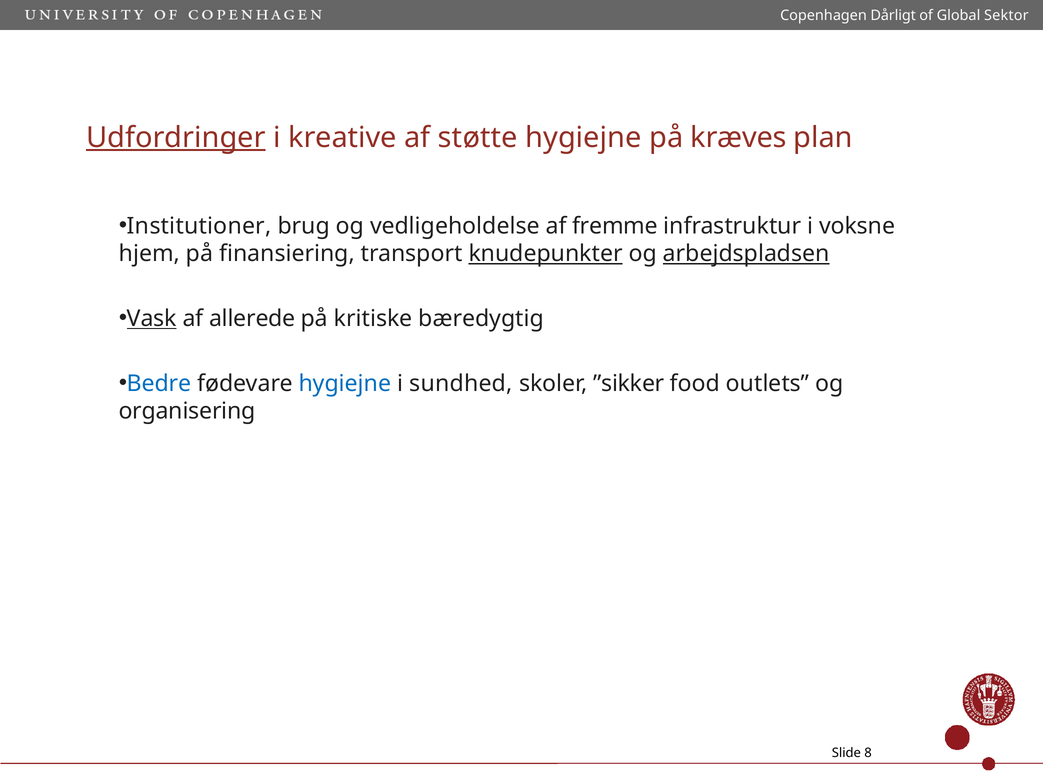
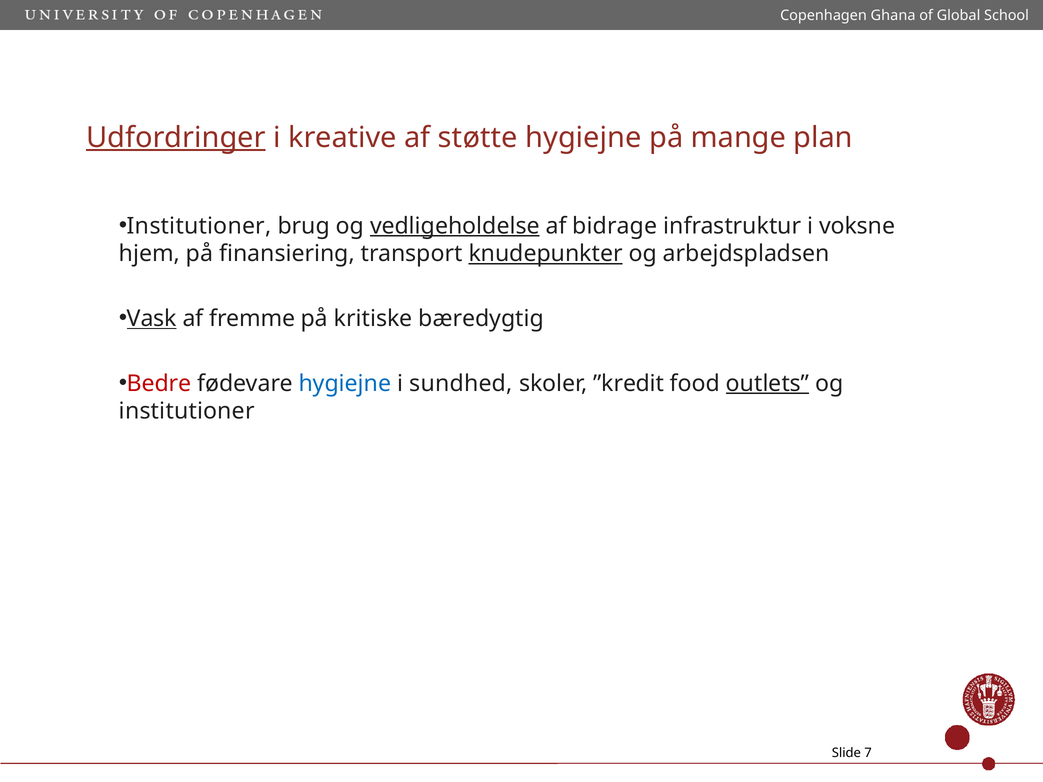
Dårligt: Dårligt -> Ghana (893, 16)
Sektor: Sektor -> School (1007, 16)
kræves: kræves -> mange (738, 138)
vedligeholdelse underline: none -> present (455, 226)
fremme: fremme -> bidrage (615, 226)
arbejdspladsen underline: present -> none (746, 254)
allerede: allerede -> fremme (252, 319)
Bedre colour: blue -> red (159, 384)
”sikker: ”sikker -> ”kredit (629, 384)
outlets underline: none -> present (768, 384)
organisering: organisering -> institutioner (187, 411)
8: 8 -> 7 (868, 753)
